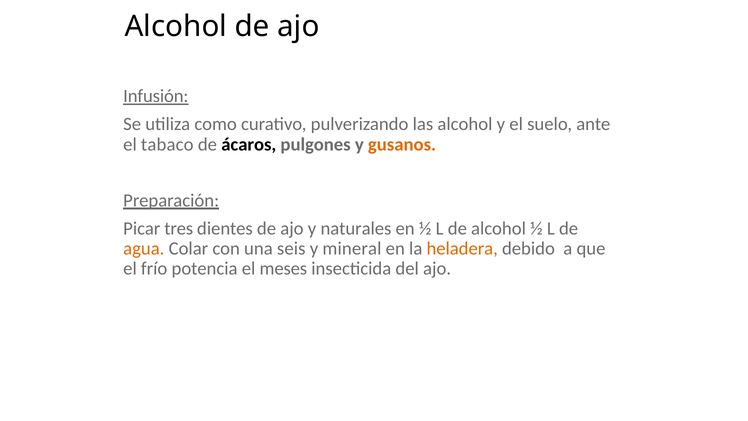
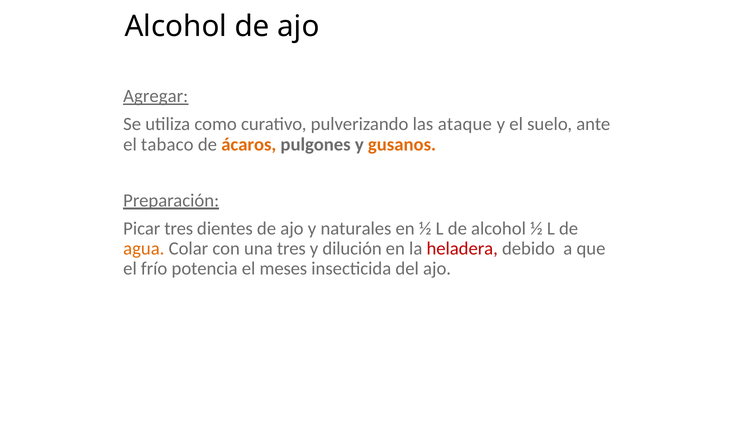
Infusión: Infusión -> Agregar (156, 96)
las alcohol: alcohol -> ataque (465, 124)
ácaros colour: black -> orange (249, 144)
una seis: seis -> tres (291, 248)
mineral: mineral -> dilución (352, 248)
heladera colour: orange -> red (462, 248)
